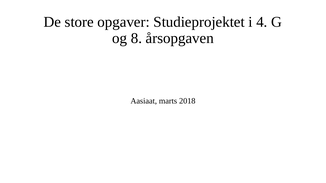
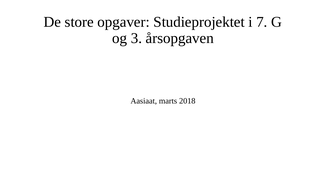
4: 4 -> 7 (262, 22)
8: 8 -> 3 (136, 38)
